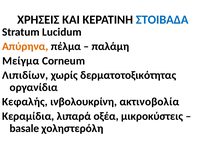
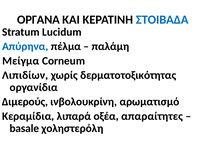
ΧΡΗΣΕΙΣ: ΧΡΗΣΕΙΣ -> ΟΡΓΑΝΑ (38, 20)
Απύρηνα colour: orange -> blue (25, 46)
Κεφαλής: Κεφαλής -> Διμερούς (25, 102)
ακτινοβολία: ακτινοβολία -> αρωματισμό (149, 102)
μικροκύστεις: μικροκύστεις -> απαραίτητες (152, 116)
